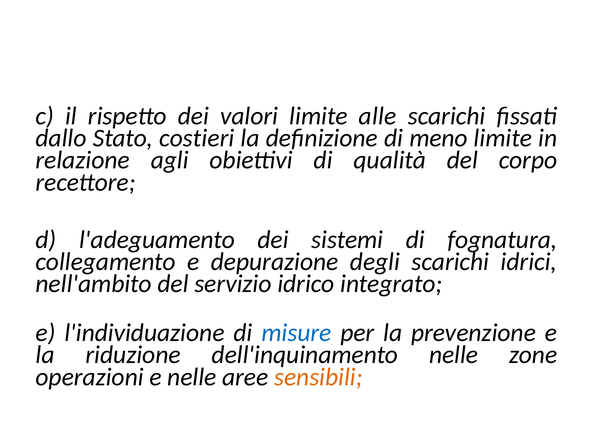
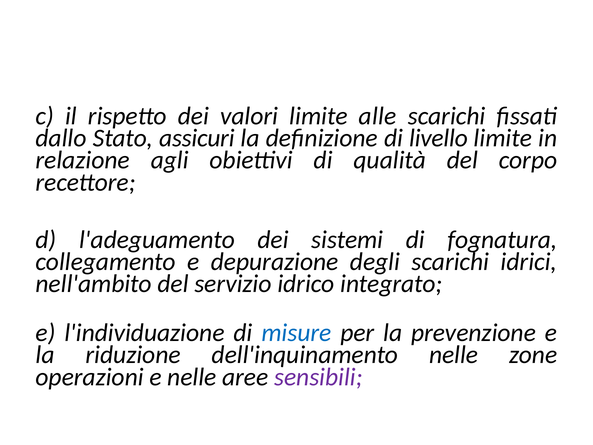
costieri: costieri -> assicuri (197, 138)
meno: meno -> livello (439, 138)
sensibili colour: orange -> purple (318, 377)
